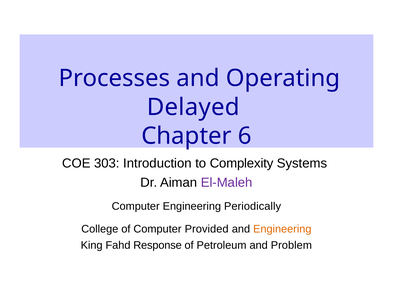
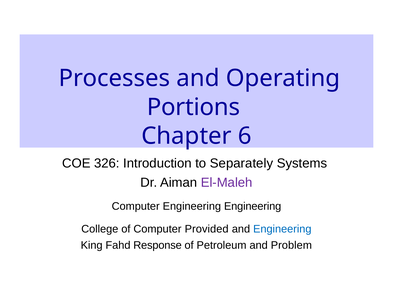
Delayed: Delayed -> Portions (193, 107)
303: 303 -> 326 (107, 163)
Complexity: Complexity -> Separately (241, 163)
Engineering Periodically: Periodically -> Engineering (253, 206)
Engineering colour: orange -> blue (282, 229)
